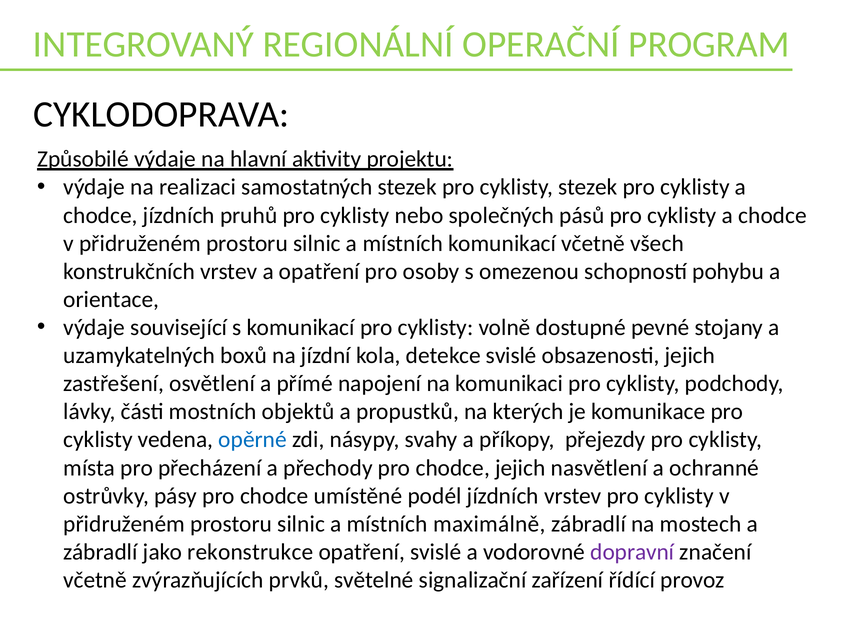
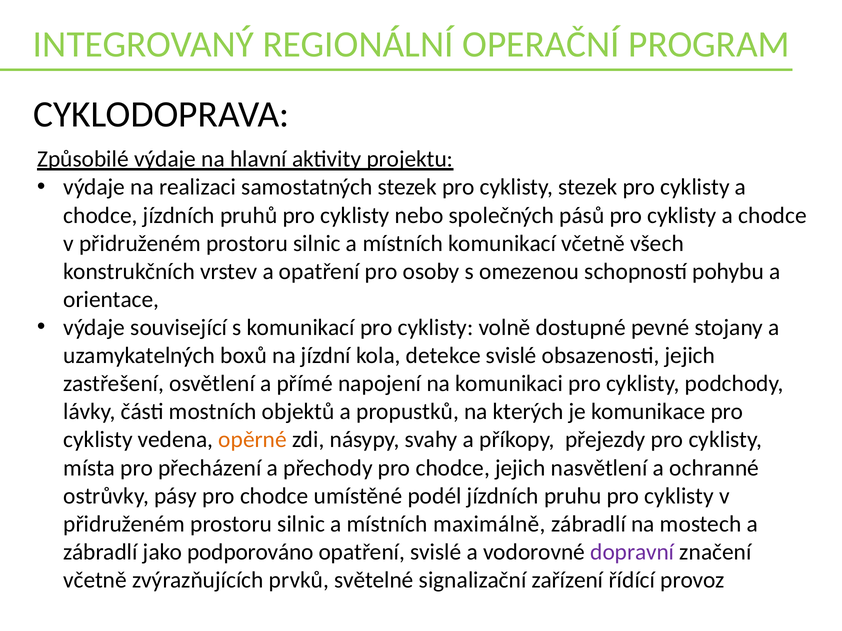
opěrné colour: blue -> orange (253, 440)
jízdních vrstev: vrstev -> pruhu (573, 496)
rekonstrukce: rekonstrukce -> podporováno (250, 552)
